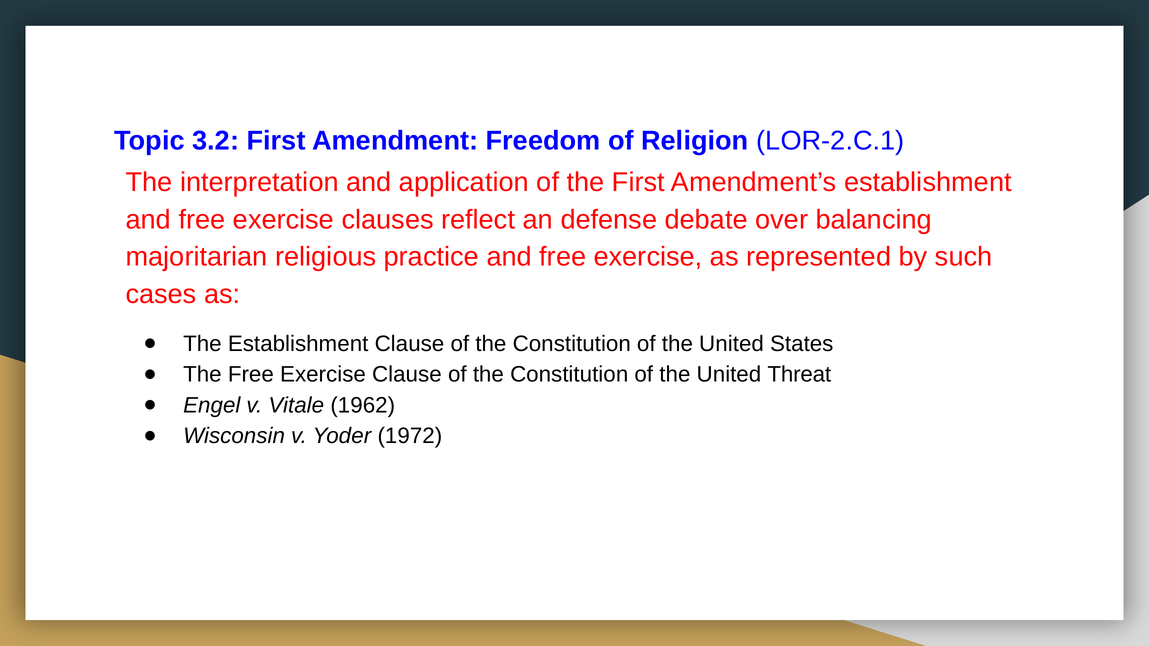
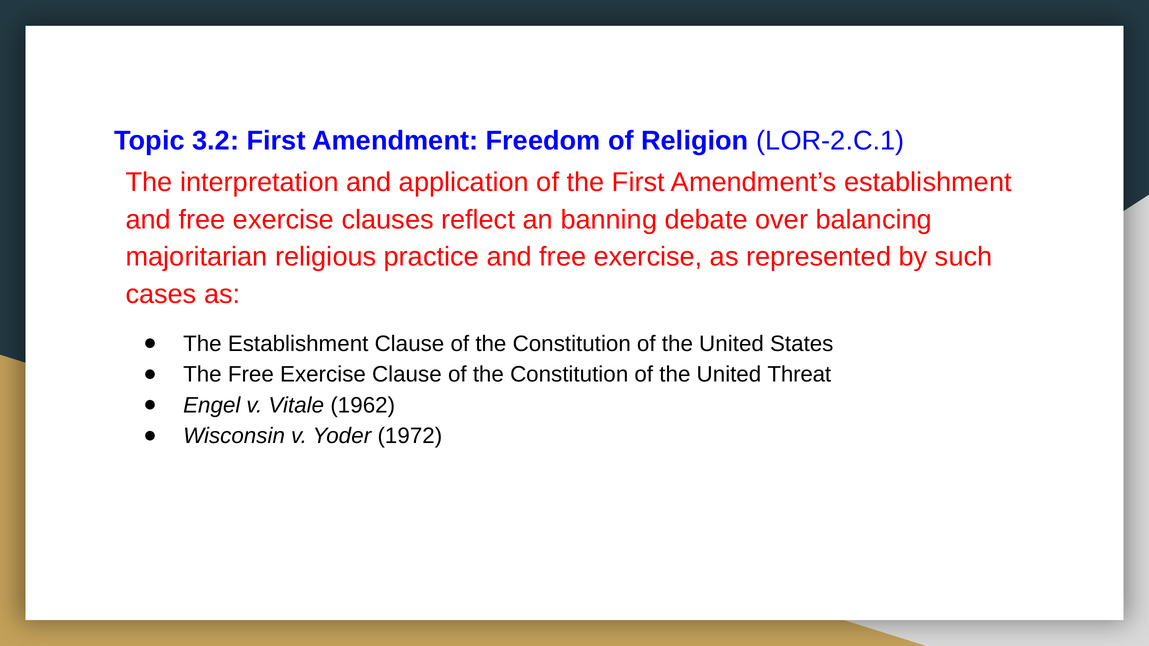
defense: defense -> banning (609, 220)
